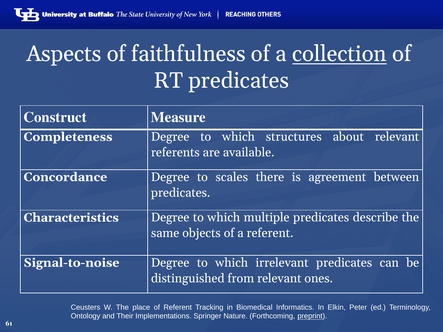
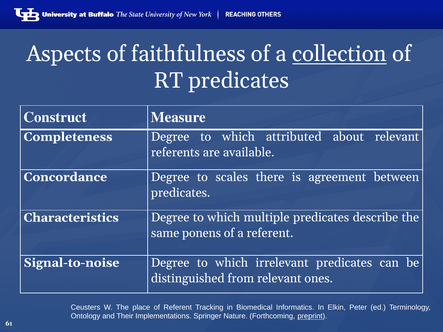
structures: structures -> attributed (294, 137)
objects: objects -> ponens (202, 233)
